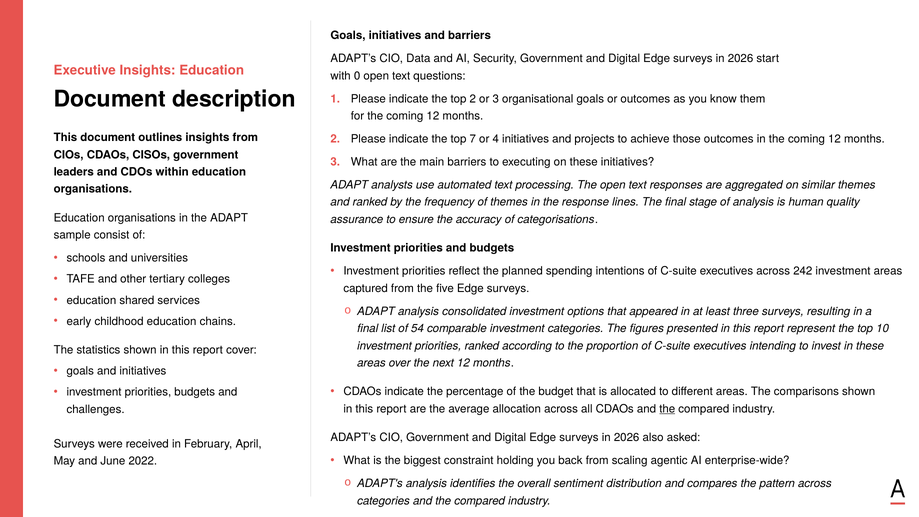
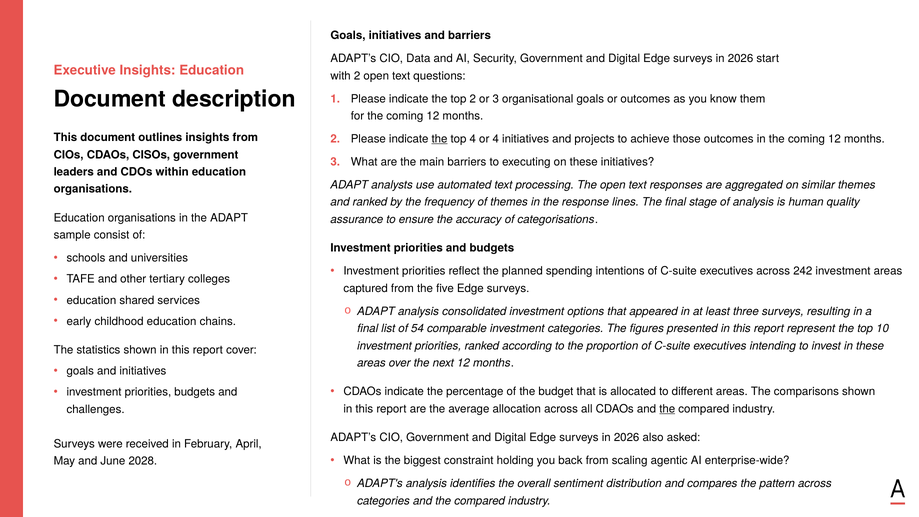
with 0: 0 -> 2 (357, 76)
the underline: none -> present (439, 139)
top 7: 7 -> 4 (473, 139)
2022: 2022 -> 2028 (143, 461)
